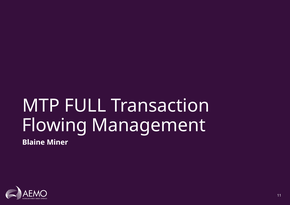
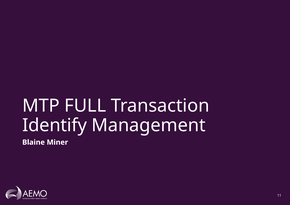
Flowing: Flowing -> Identify (55, 125)
